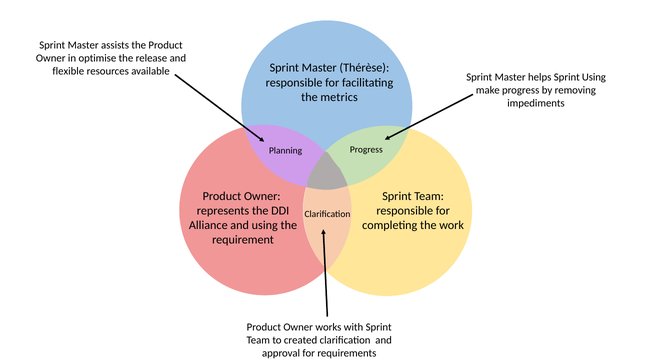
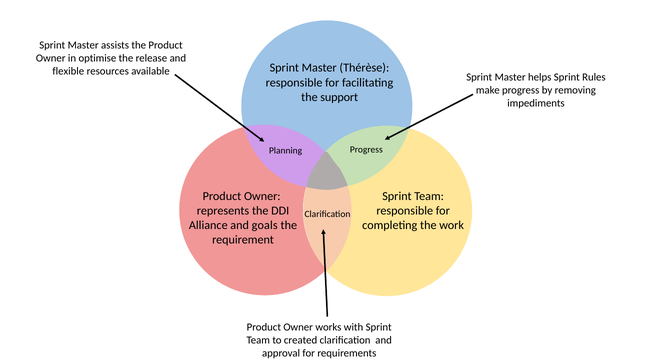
Sprint Using: Using -> Rules (594, 77)
metrics: metrics -> support (339, 97)
and using: using -> goals (265, 226)
